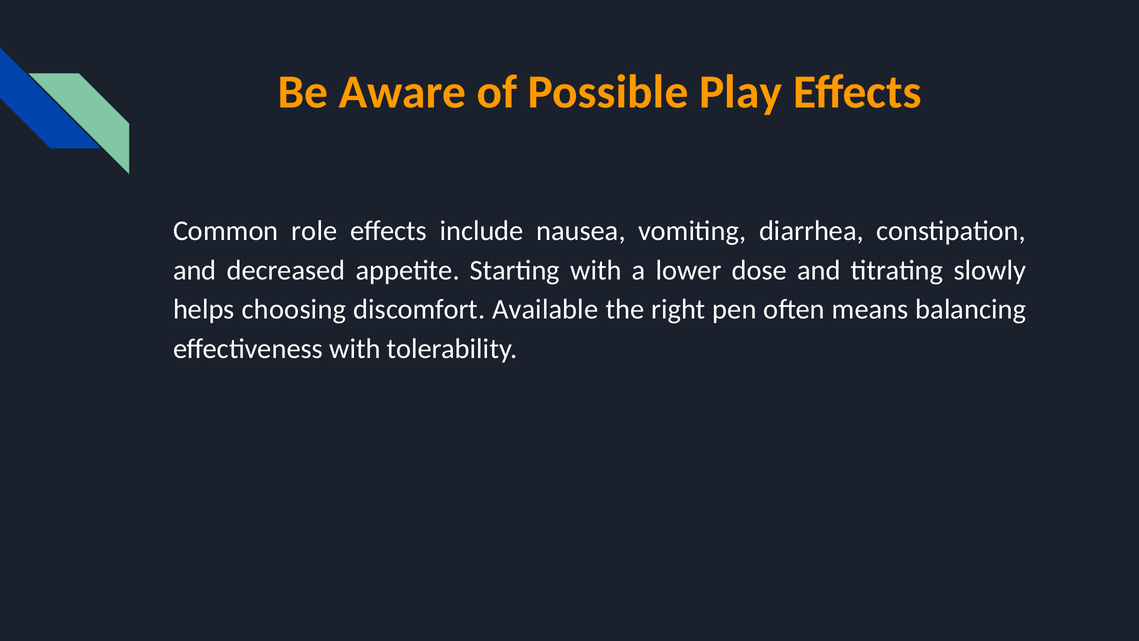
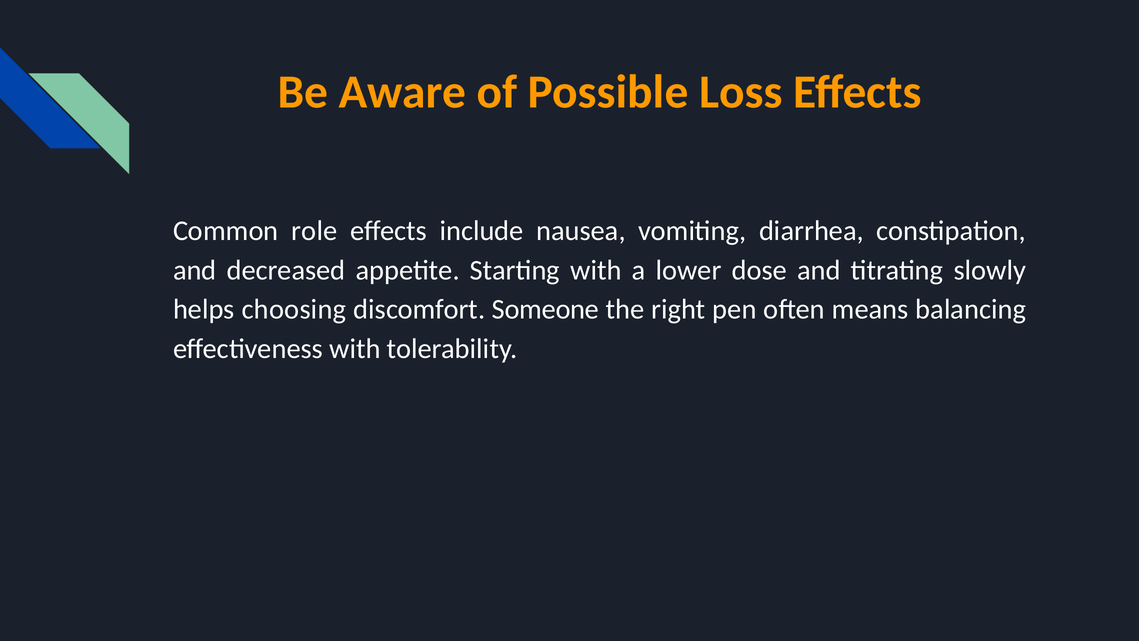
Play: Play -> Loss (741, 92)
Available: Available -> Someone (545, 309)
